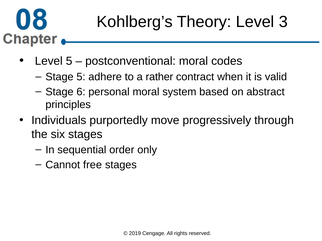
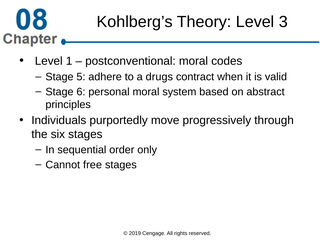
Level 5: 5 -> 1 (69, 61)
rather: rather -> drugs (159, 77)
